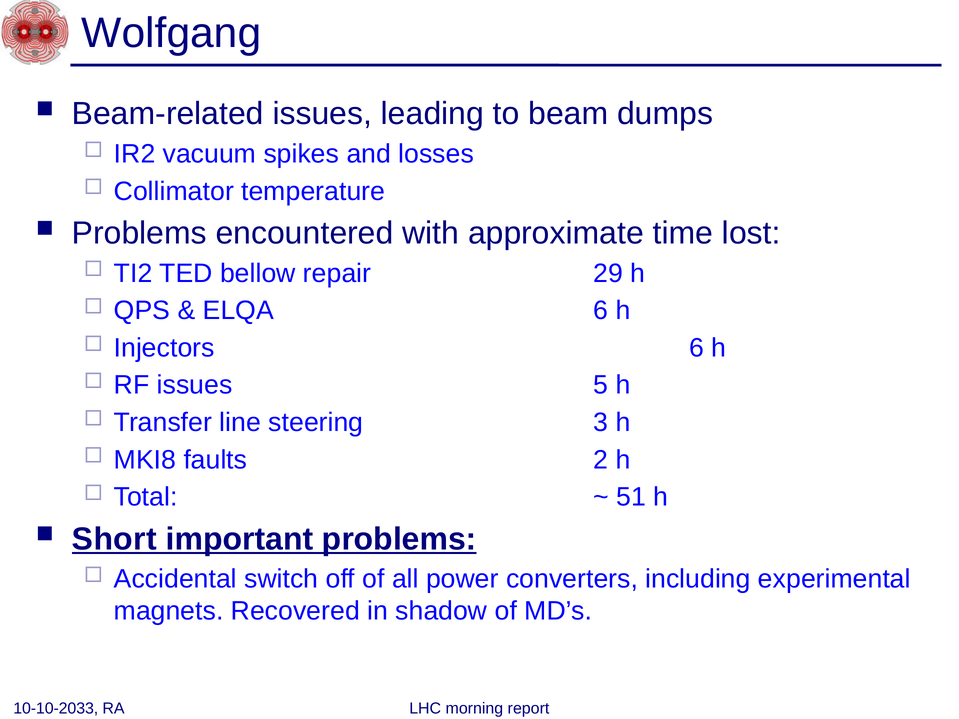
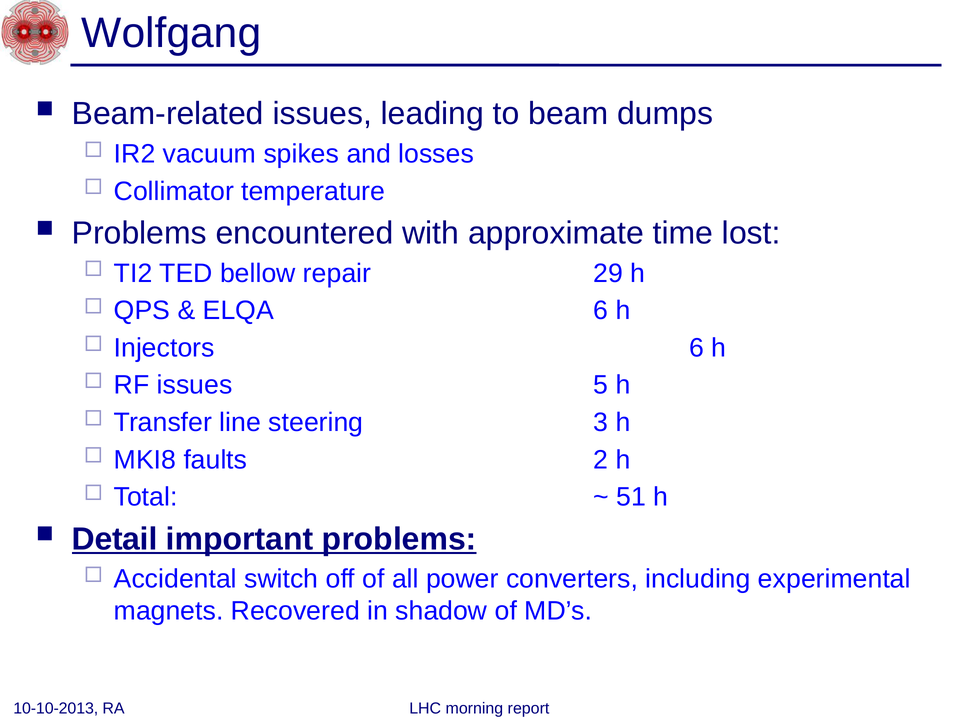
Short: Short -> Detail (115, 539)
10-10-2033: 10-10-2033 -> 10-10-2013 (56, 709)
